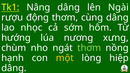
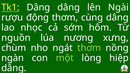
Tk1 Nâng: Nâng -> Dâng (38, 7)
hướng: hướng -> nguồn (16, 38)
hạnh: hạnh -> ngàn (13, 58)
một colour: yellow -> light green (65, 58)
